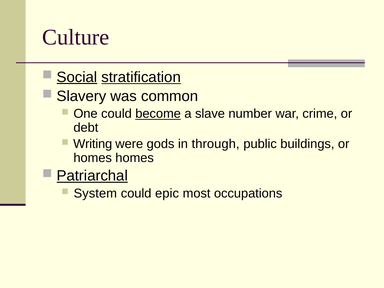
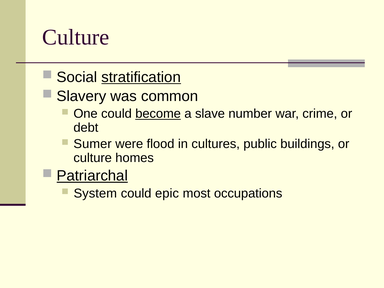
Social underline: present -> none (77, 77)
Writing: Writing -> Sumer (93, 144)
gods: gods -> flood (161, 144)
through: through -> cultures (216, 144)
homes: homes -> culture (93, 158)
